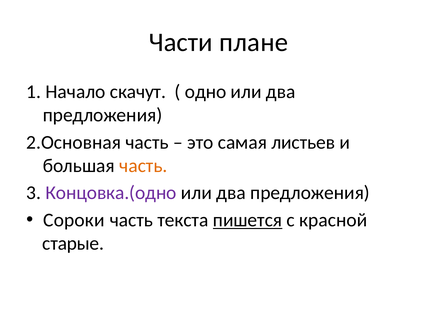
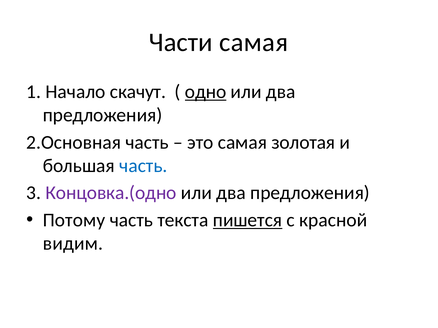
Части плане: плане -> самая (254, 42)
одно underline: none -> present (206, 92)
листьев: листьев -> золотая (303, 143)
часть colour: orange -> blue (143, 166)
Сороки: Сороки -> Потому (74, 220)
старые: старые -> видим (73, 244)
